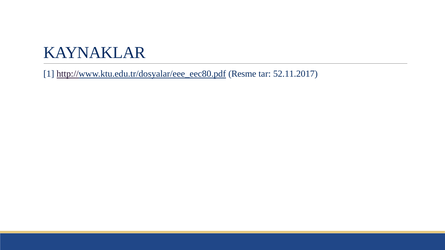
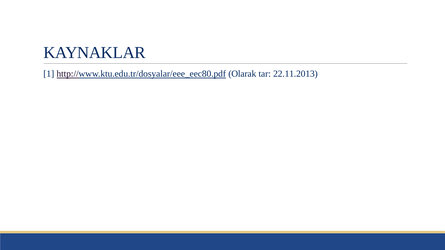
Resme: Resme -> Olarak (242, 74)
52.11.2017: 52.11.2017 -> 22.11.2013 (295, 74)
